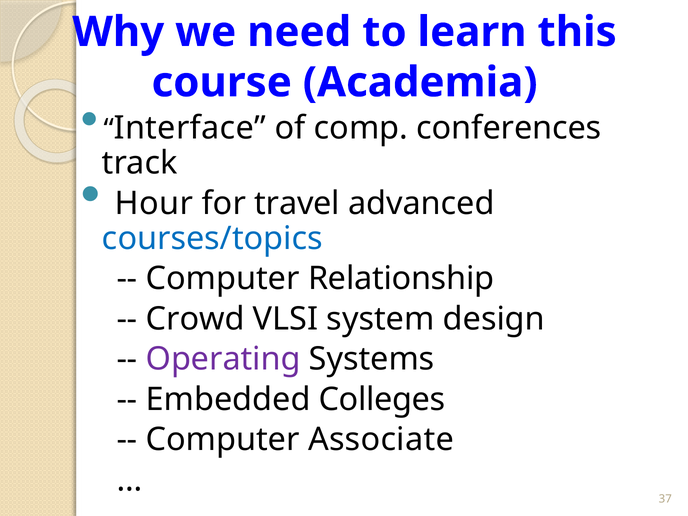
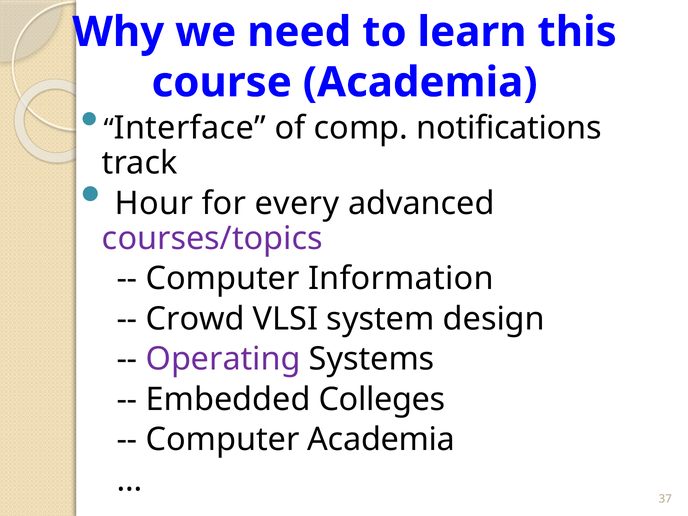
conferences: conferences -> notifications (509, 128)
travel: travel -> every (297, 203)
courses/topics colour: blue -> purple (212, 238)
Relationship: Relationship -> Information (401, 279)
Computer Associate: Associate -> Academia (381, 440)
